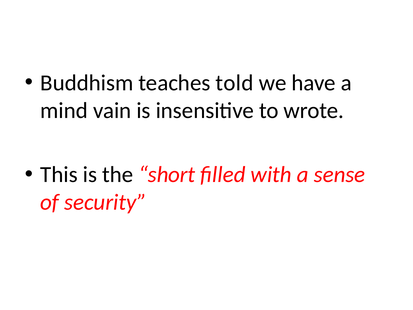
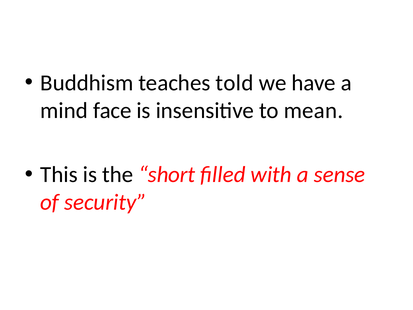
vain: vain -> face (112, 110)
wrote: wrote -> mean (313, 110)
